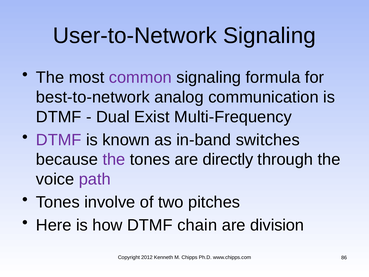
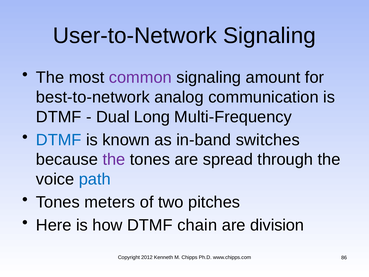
formula: formula -> amount (273, 77)
Exist: Exist -> Long (152, 117)
DTMF colour: purple -> blue (59, 140)
directly: directly -> spread (228, 159)
path colour: purple -> blue (95, 179)
involve: involve -> meters (110, 202)
